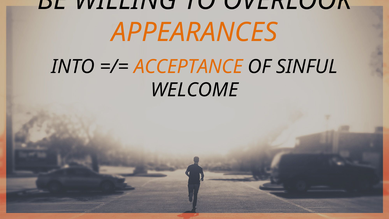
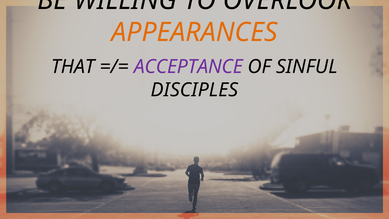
INTO: INTO -> THAT (73, 67)
ACCEPTANCE colour: orange -> purple (188, 67)
WELCOME: WELCOME -> DISCIPLES (194, 90)
